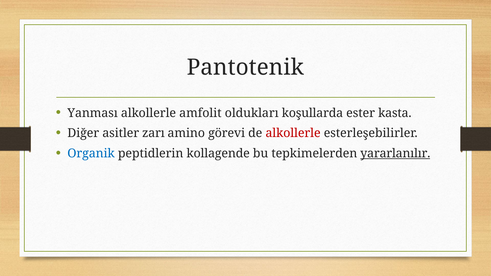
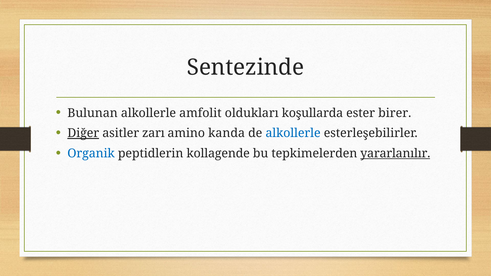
Pantotenik: Pantotenik -> Sentezinde (245, 67)
Yanması: Yanması -> Bulunan (93, 113)
kasta: kasta -> birer (395, 113)
Diğer underline: none -> present (83, 133)
görevi: görevi -> kanda (227, 133)
alkollerle colour: red -> blue (293, 133)
